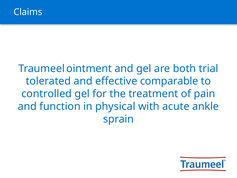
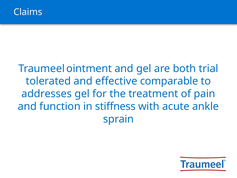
controlled: controlled -> addresses (47, 94)
physical: physical -> stiffness (115, 106)
